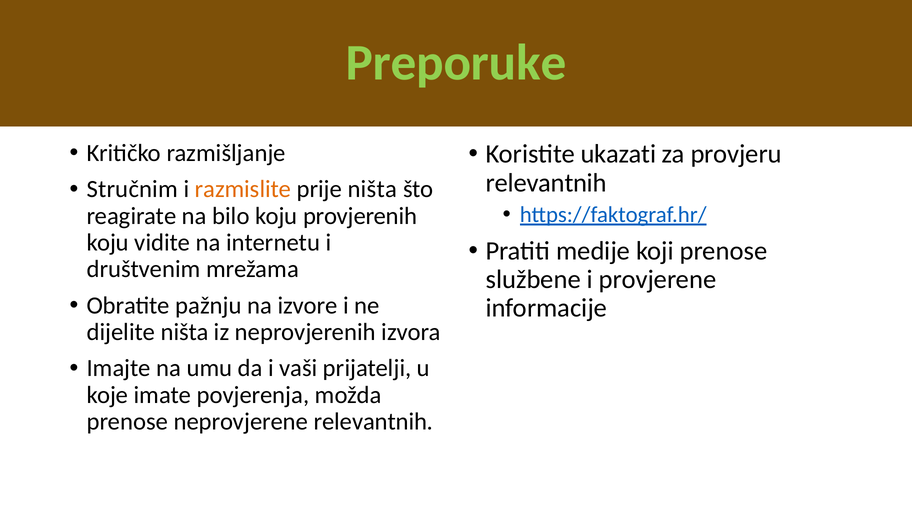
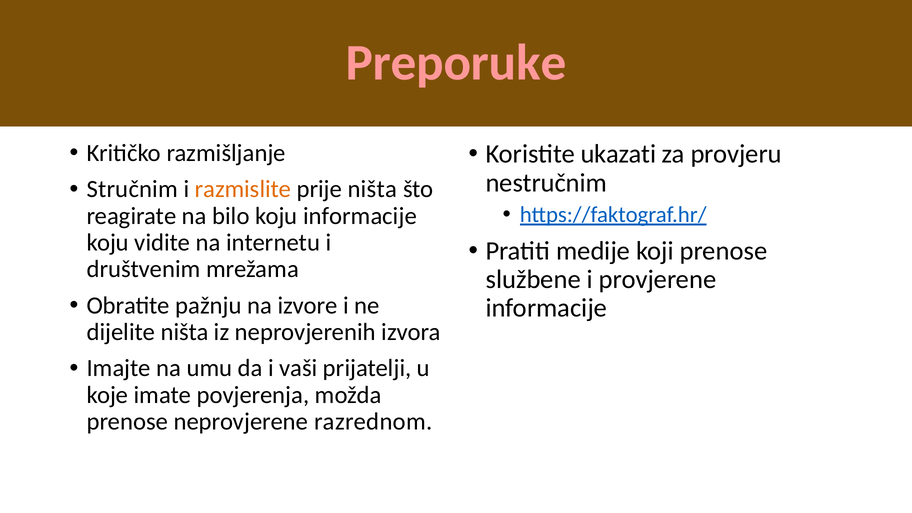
Preporuke colour: light green -> pink (456, 63)
relevantnih: relevantnih -> nestručnim (546, 183)
koju provjerenih: provjerenih -> informacije (360, 216)
neprovjerene relevantnih: relevantnih -> razrednom (373, 422)
